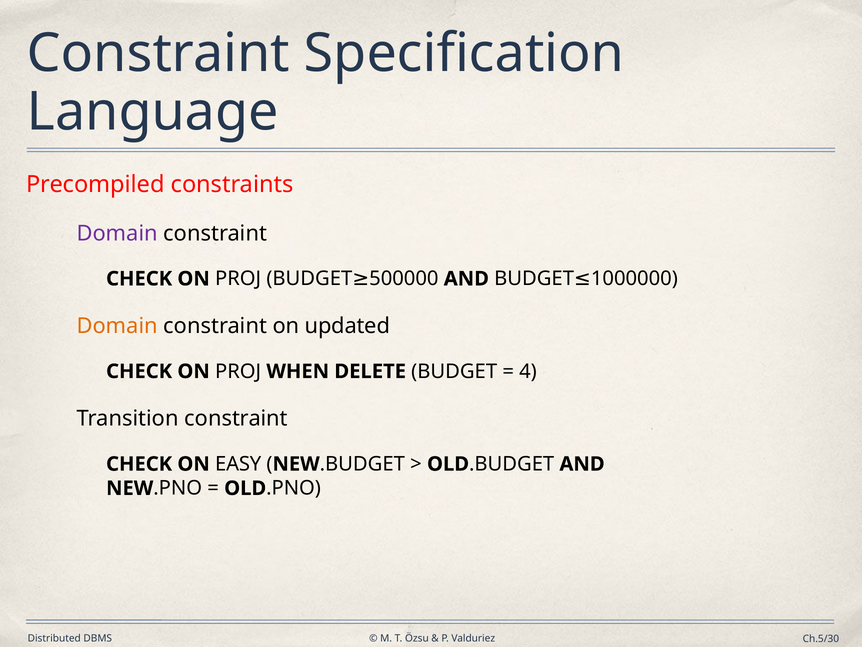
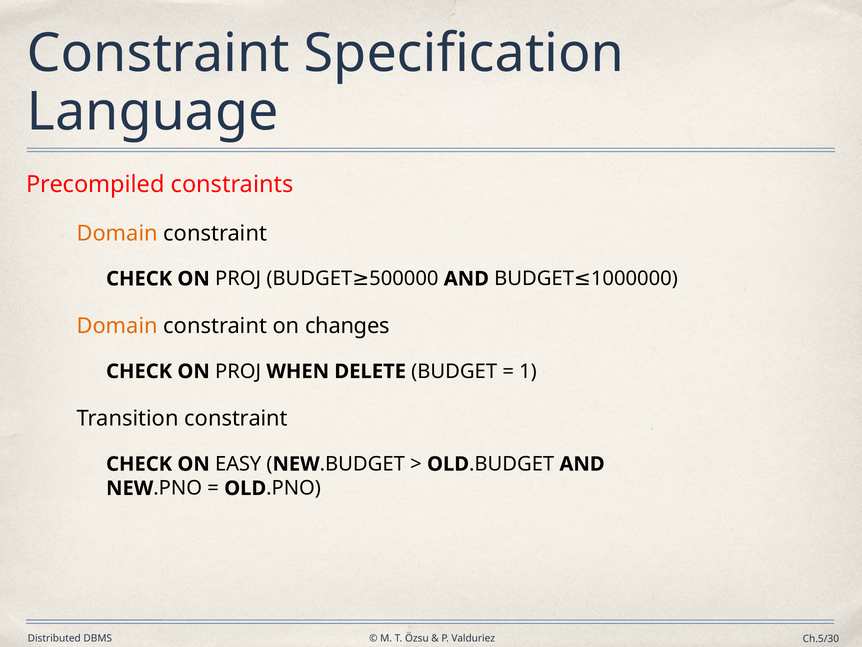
Domain colour: purple -> orange (117, 233)
updated: updated -> changes (347, 326)
4: 4 -> 1 (528, 371)
